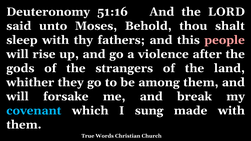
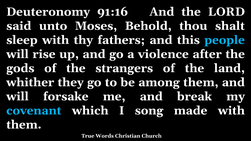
51:16: 51:16 -> 91:16 (113, 12)
people colour: pink -> light blue (225, 40)
sung: sung -> song (149, 111)
